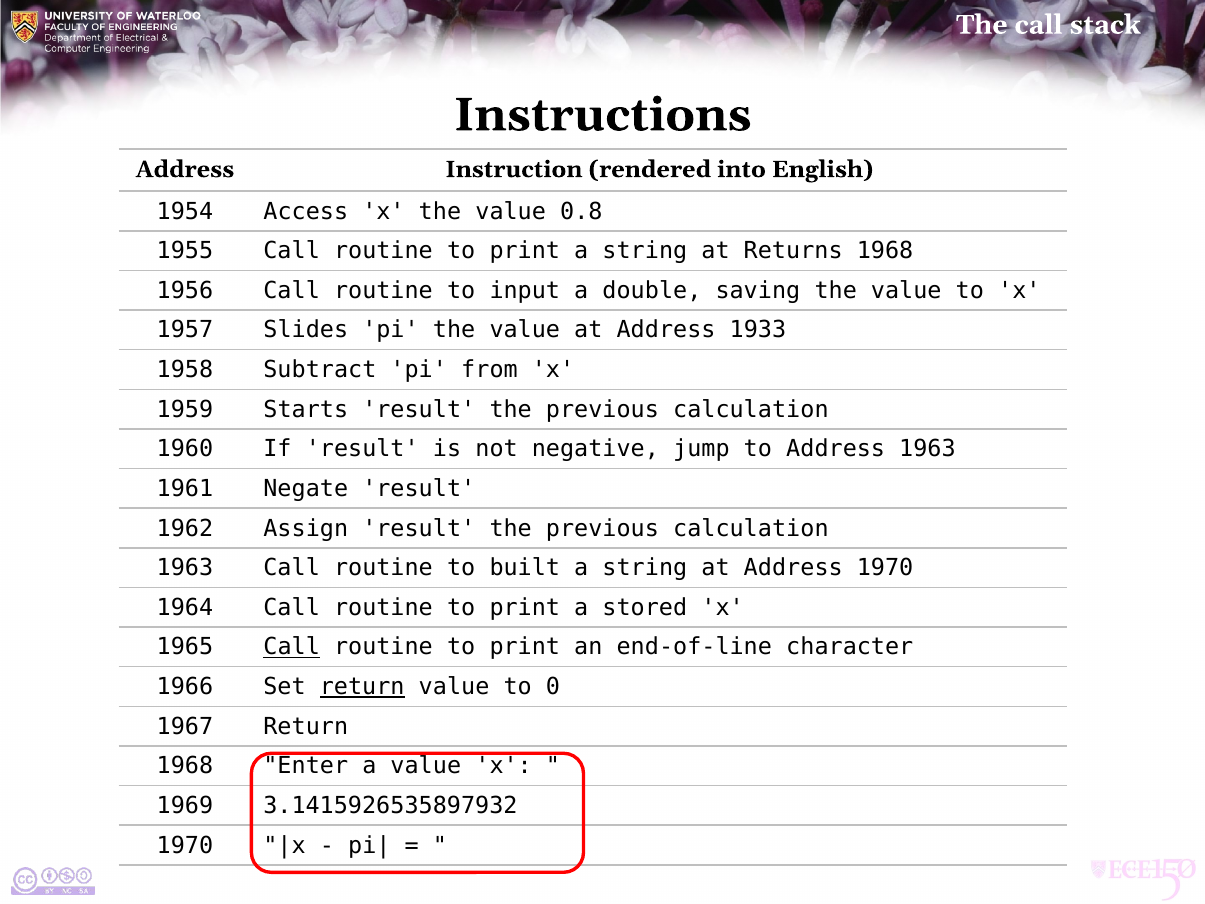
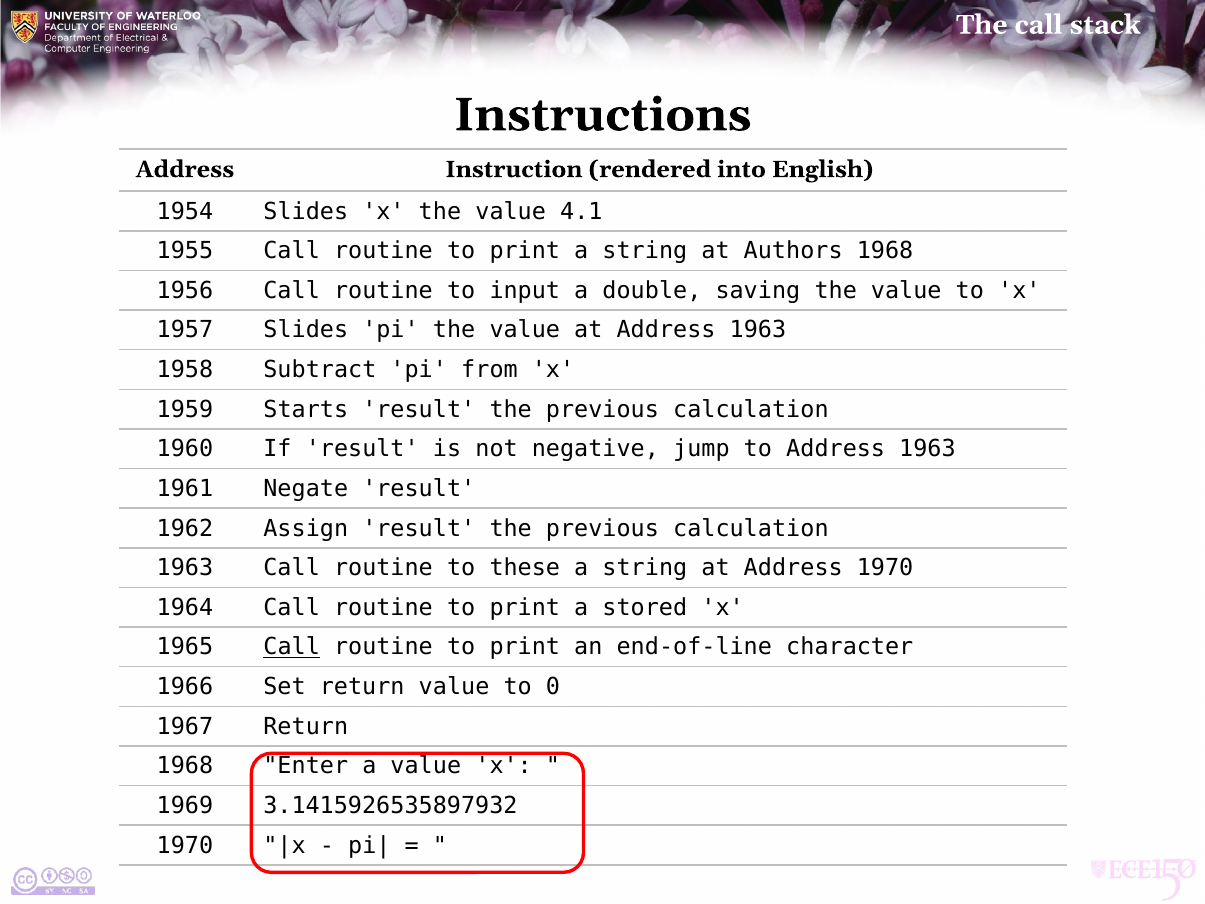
1954 Access: Access -> Slides (306, 211)
0.8: 0.8 -> 4.1 (581, 211)
Returns: Returns -> Authors (793, 251)
at Address 1933: 1933 -> 1963 (758, 330)
built: built -> these (525, 568)
return underline: present -> none (362, 687)
